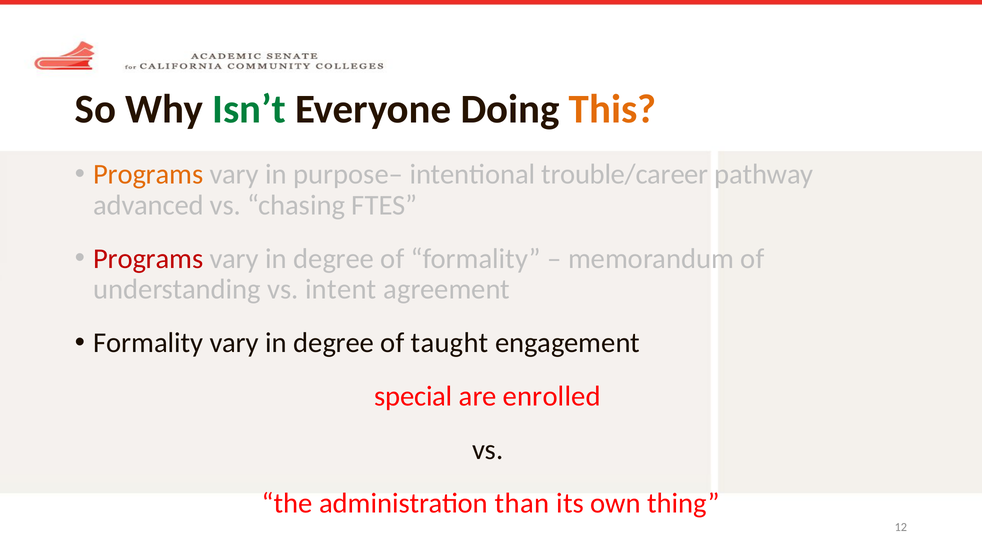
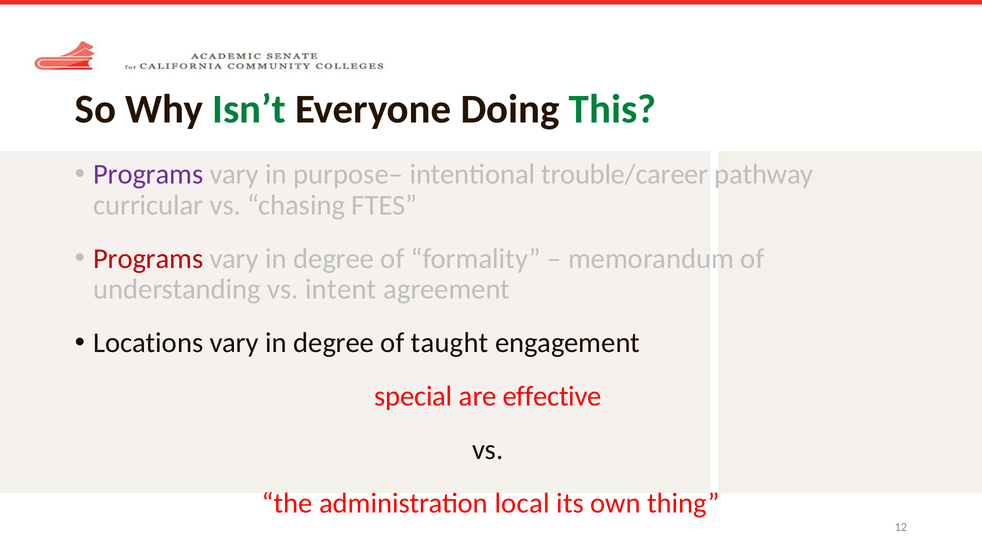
This colour: orange -> green (613, 109)
Programs colour: orange -> purple (148, 174)
advanced: advanced -> curricular (148, 205)
Formality: Formality -> Locations (148, 343)
enrolled: enrolled -> effective (552, 397)
than: than -> local (522, 503)
